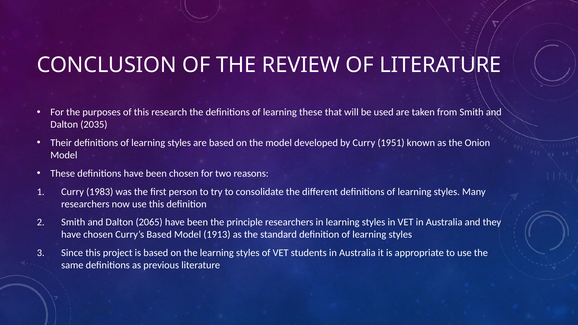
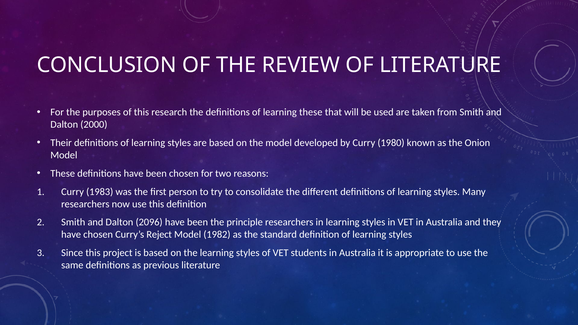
2035: 2035 -> 2000 (94, 125)
1951: 1951 -> 1980 (391, 143)
2065: 2065 -> 2096 (149, 222)
Curry’s Based: Based -> Reject (159, 235)
1913: 1913 -> 1982 (217, 235)
